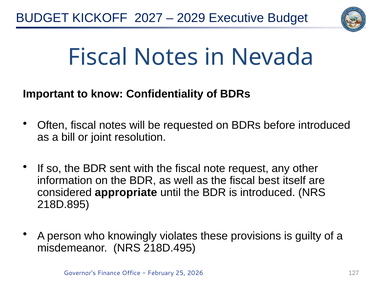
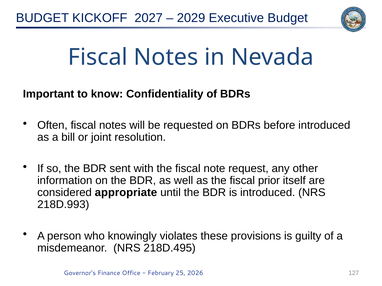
best: best -> prior (269, 181)
218D.895: 218D.895 -> 218D.993 (63, 205)
